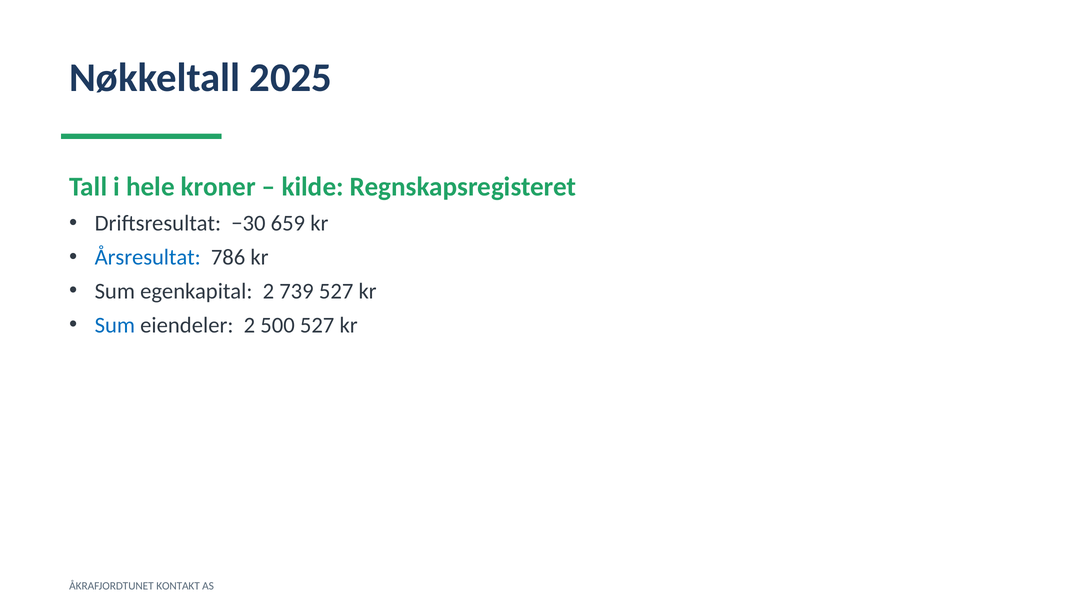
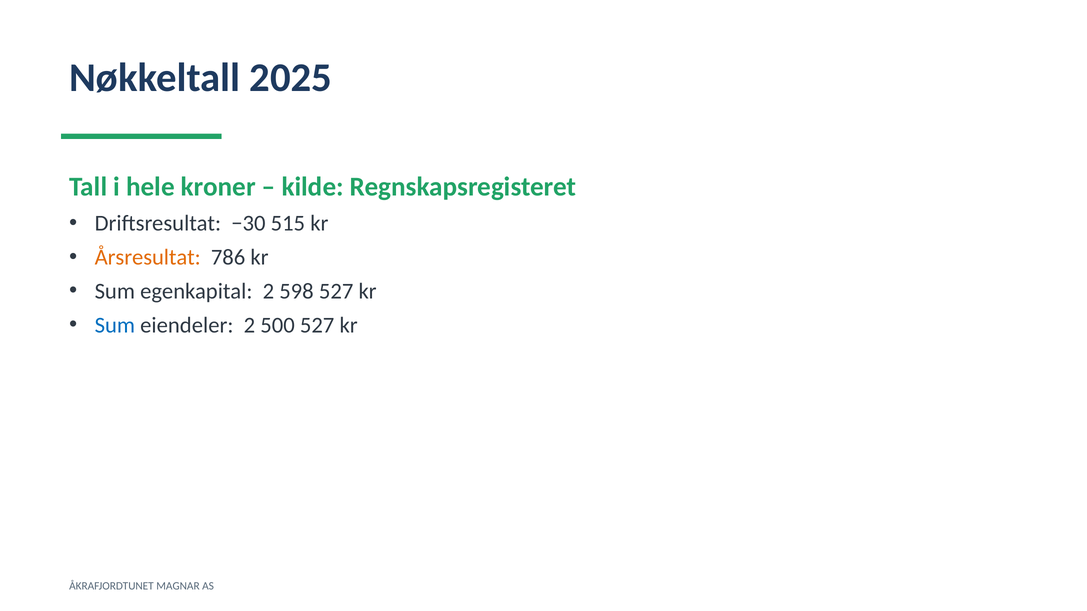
659: 659 -> 515 (288, 224)
Årsresultat colour: blue -> orange (148, 258)
739: 739 -> 598 (296, 291)
KONTAKT: KONTAKT -> MAGNAR (178, 587)
